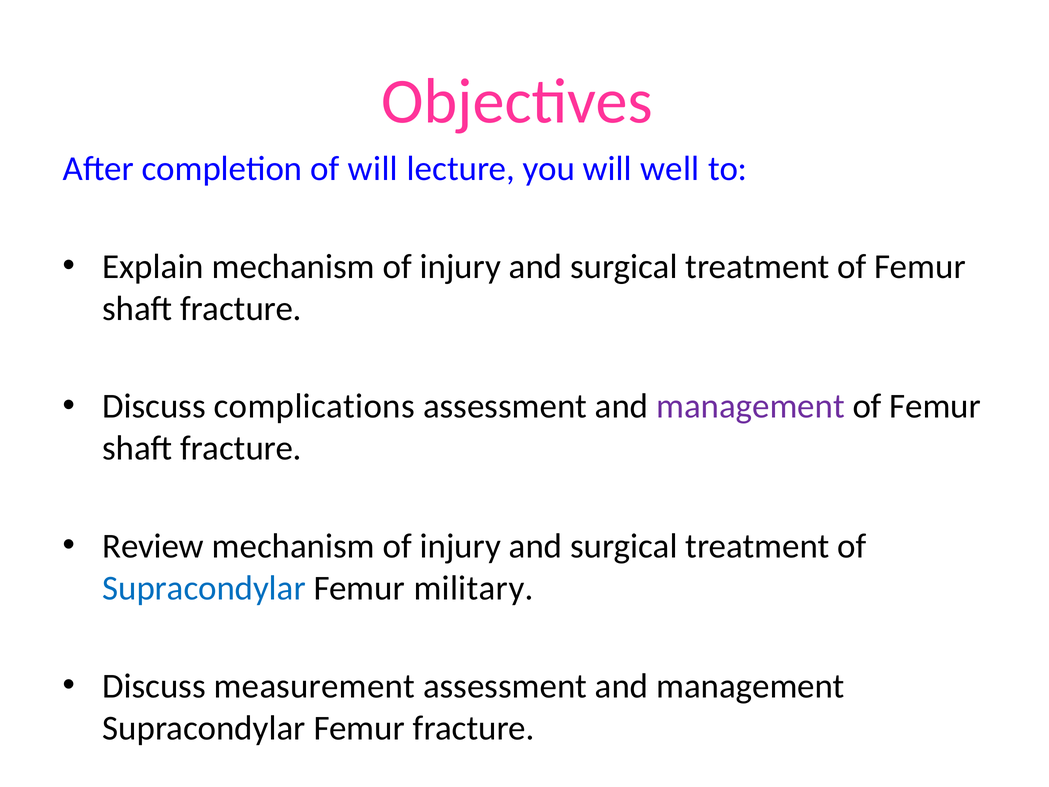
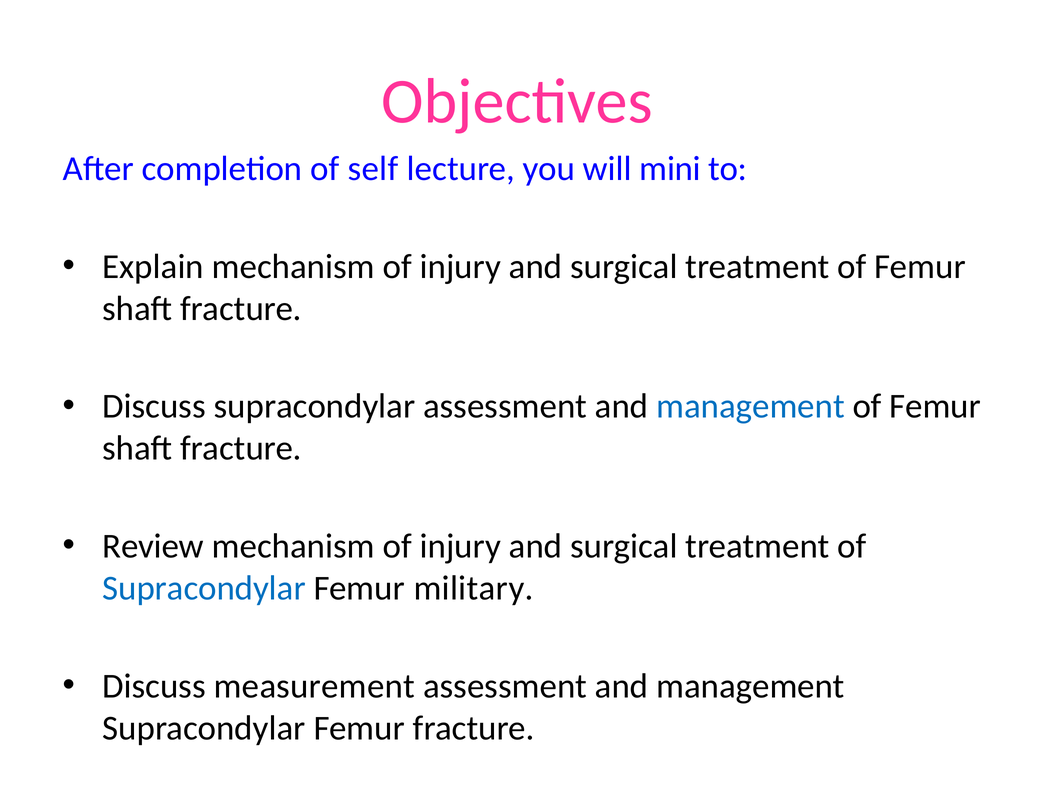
of will: will -> self (373, 169)
well: well -> mini (670, 169)
Discuss complications: complications -> supracondylar (315, 406)
management colour: purple -> blue (750, 406)
